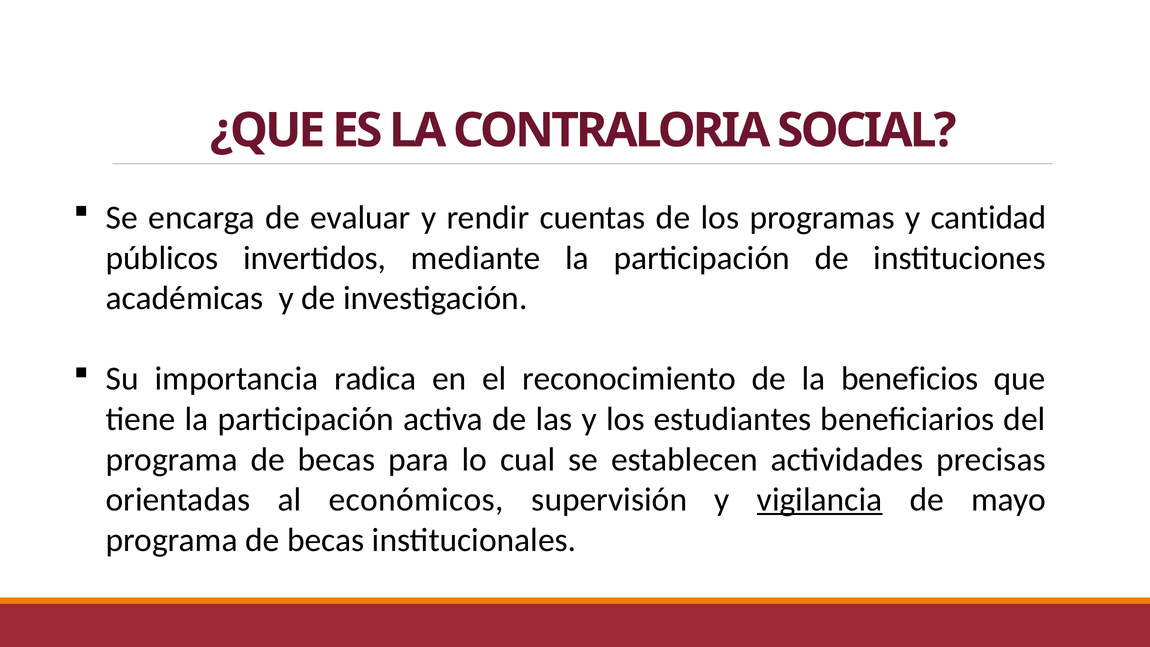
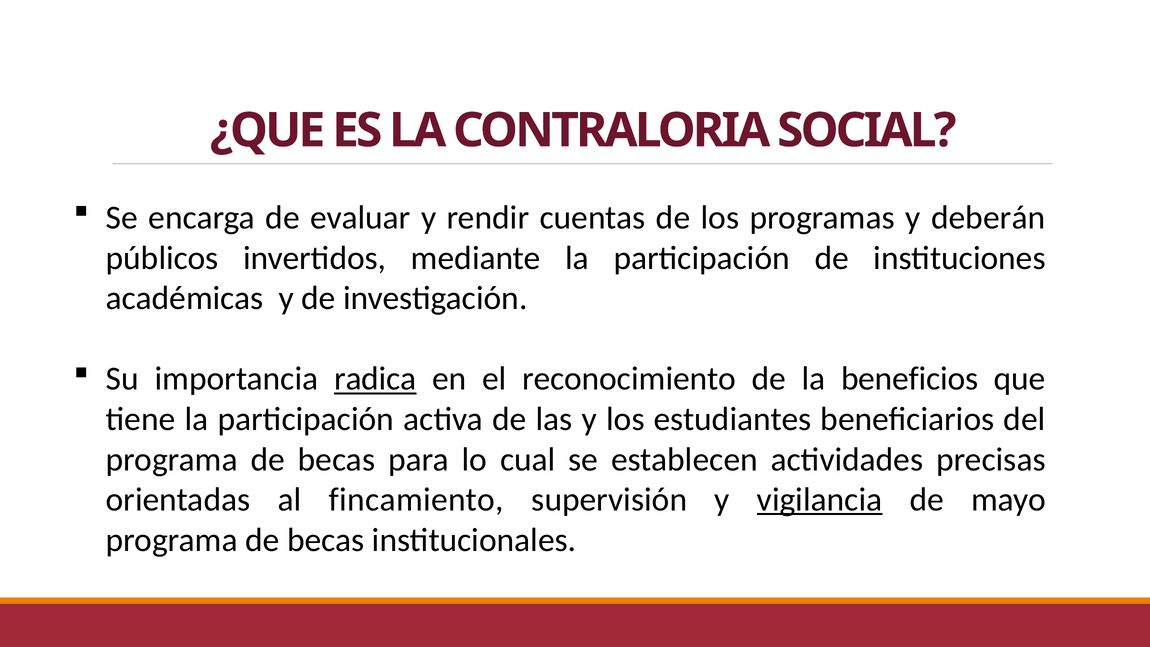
cantidad: cantidad -> deberán (988, 218)
radica underline: none -> present (375, 379)
económicos: económicos -> fincamiento (416, 500)
